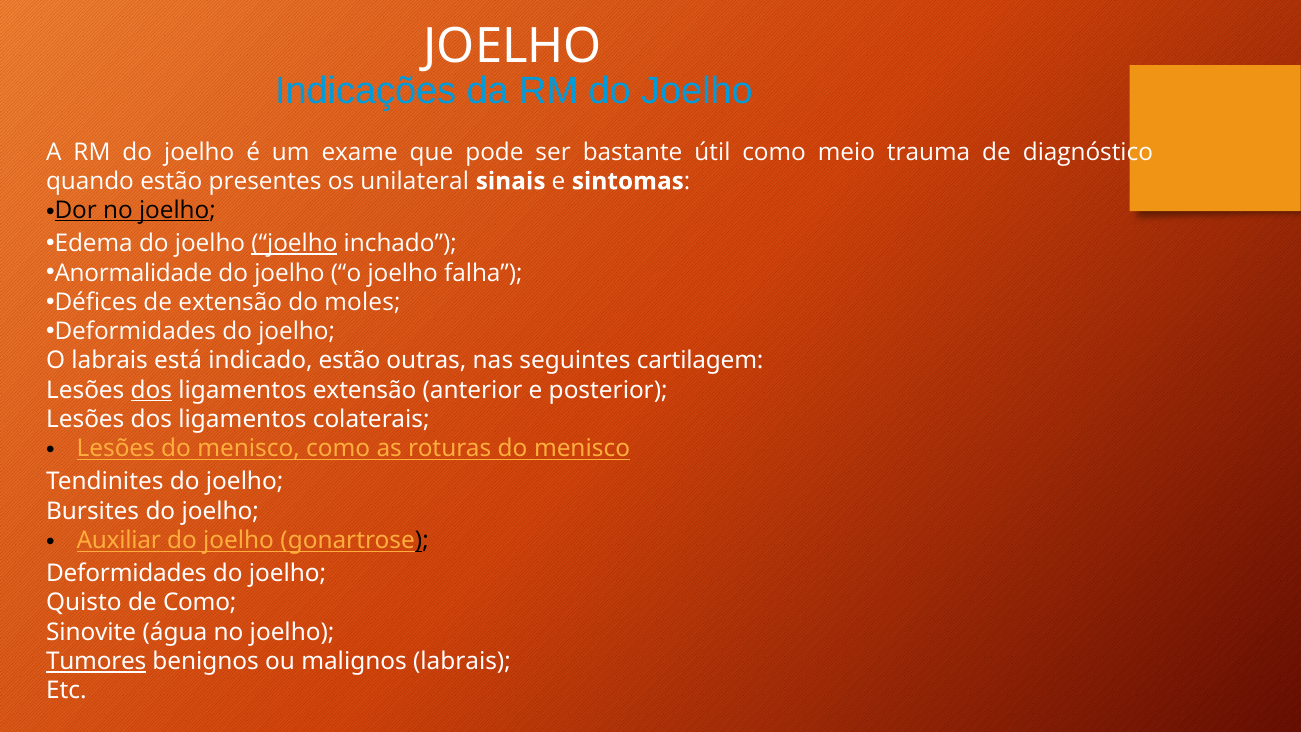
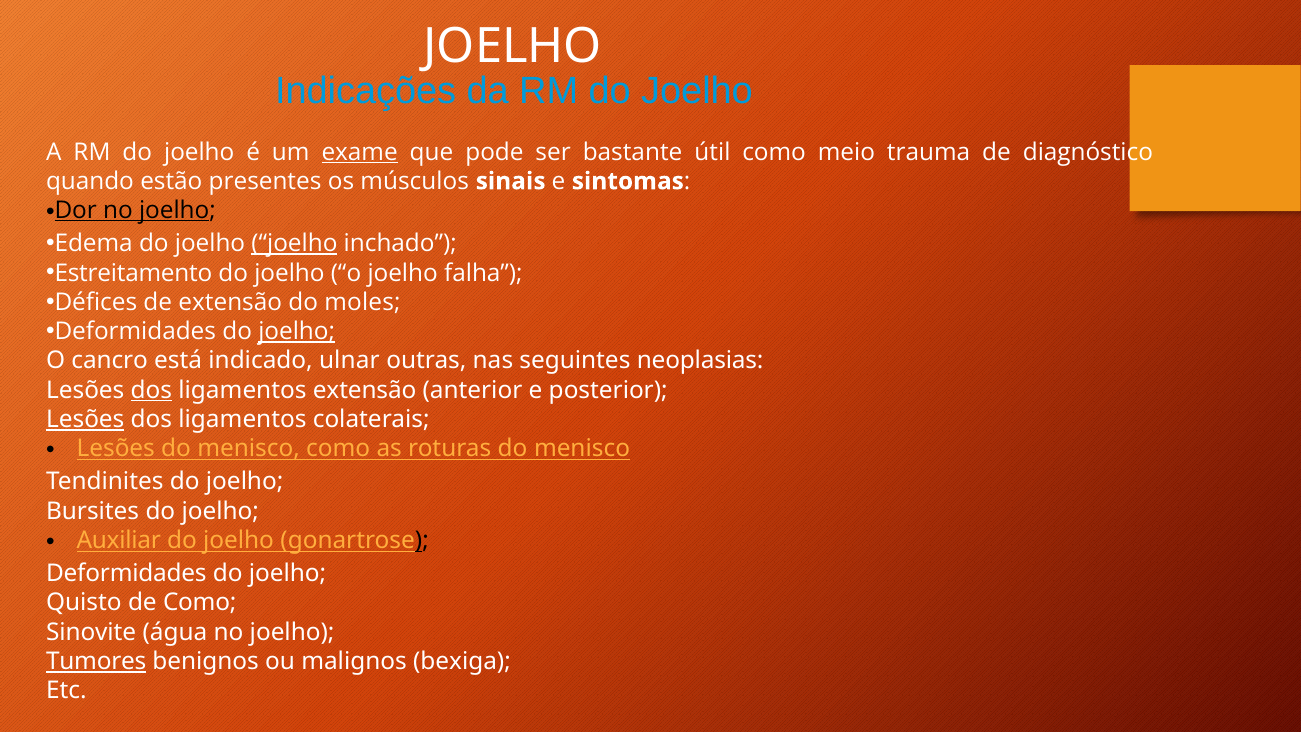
exame underline: none -> present (360, 152)
unilateral: unilateral -> músculos (415, 181)
Anormalidade: Anormalidade -> Estreitamento (133, 273)
joelho underline: none -> present (297, 331)
O labrais: labrais -> cancro (110, 361)
indicado estão: estão -> ulnar (349, 361)
cartilagem: cartilagem -> neoplasias (700, 361)
Lesões underline: none -> present (85, 419)
malignos labrais: labrais -> bexiga (462, 661)
